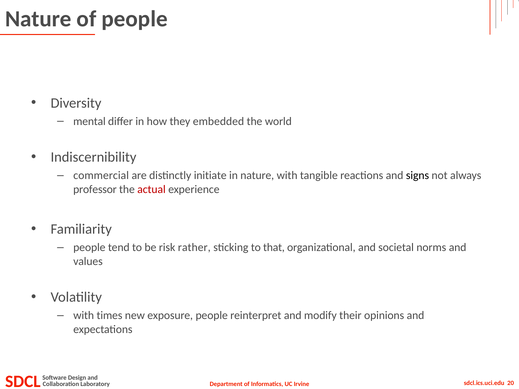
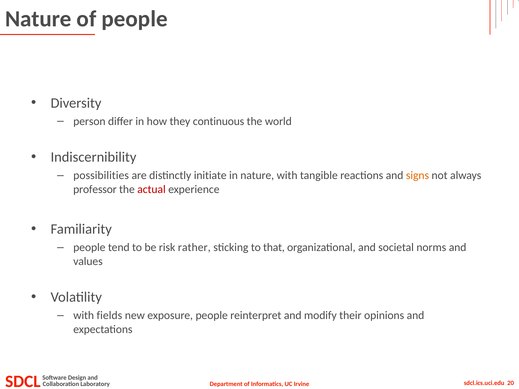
mental: mental -> person (89, 121)
embedded: embedded -> continuous (219, 121)
commercial: commercial -> possibilities (101, 176)
signs colour: black -> orange (417, 176)
times: times -> fields (109, 316)
